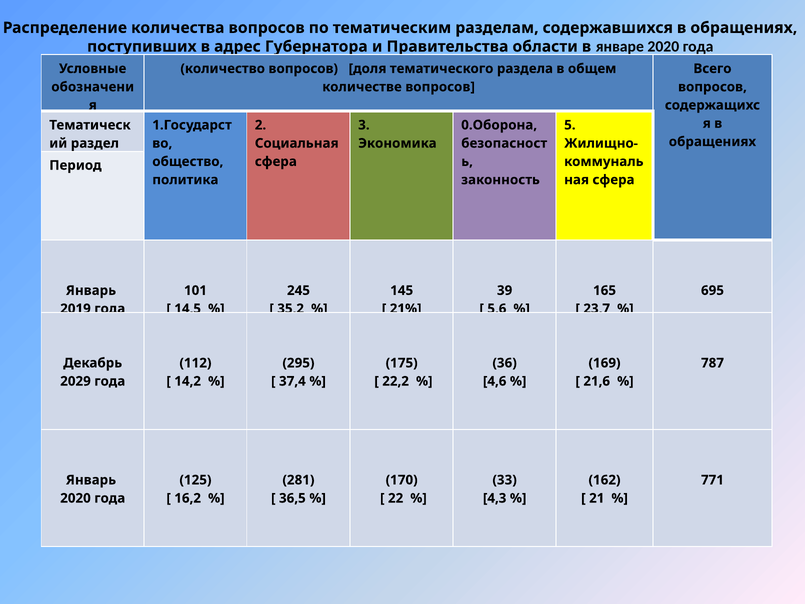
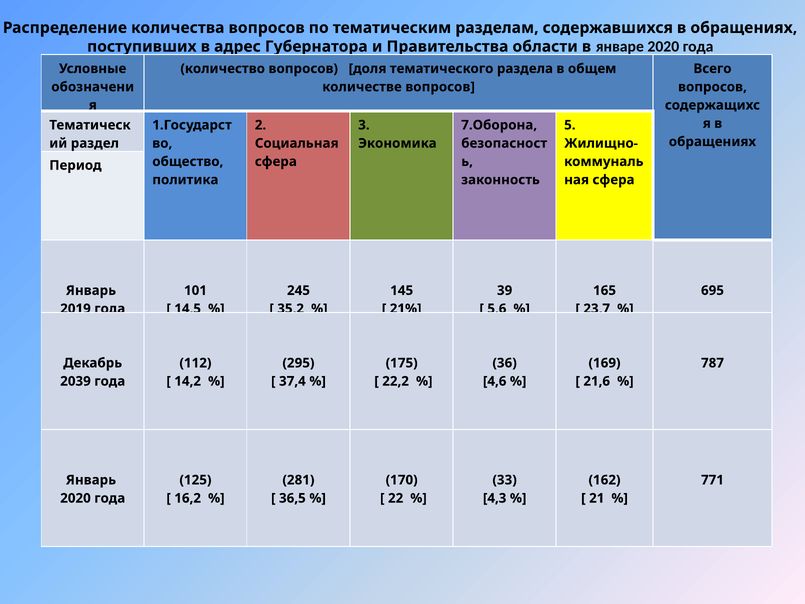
0.Оборона: 0.Оборона -> 7.Оборона (499, 125)
2029: 2029 -> 2039 (75, 381)
